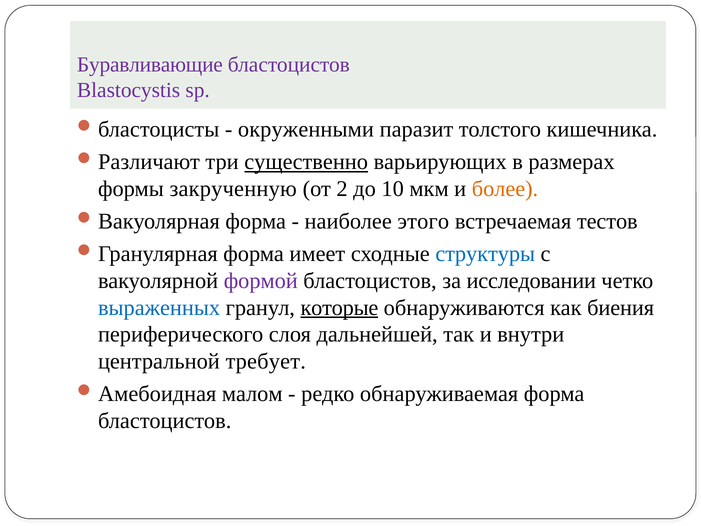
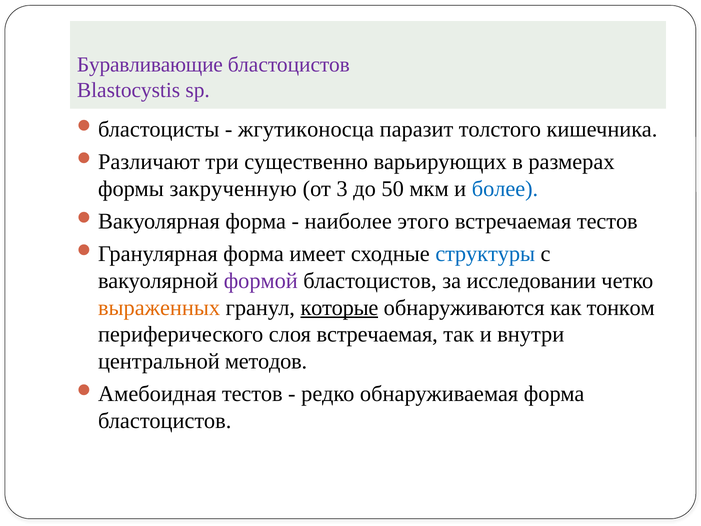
окруженными: окруженными -> жгутиконосца (306, 129)
существенно underline: present -> none (306, 162)
2: 2 -> 3 (342, 189)
10: 10 -> 50 (393, 189)
более colour: orange -> blue (505, 189)
выраженных colour: blue -> orange (159, 308)
биения: биения -> тонком (621, 308)
слоя дальнейшей: дальнейшей -> встречаемая (377, 334)
требует: требует -> методов (266, 361)
малом: малом -> тестов (252, 394)
